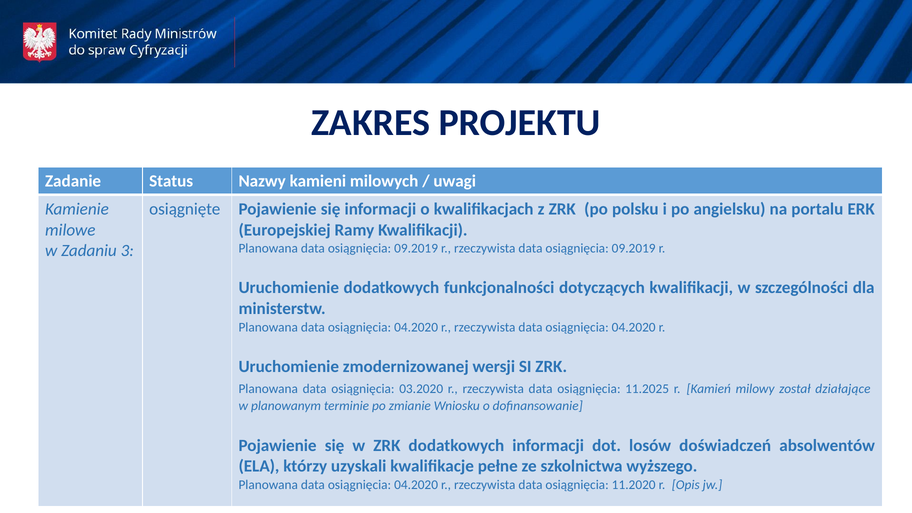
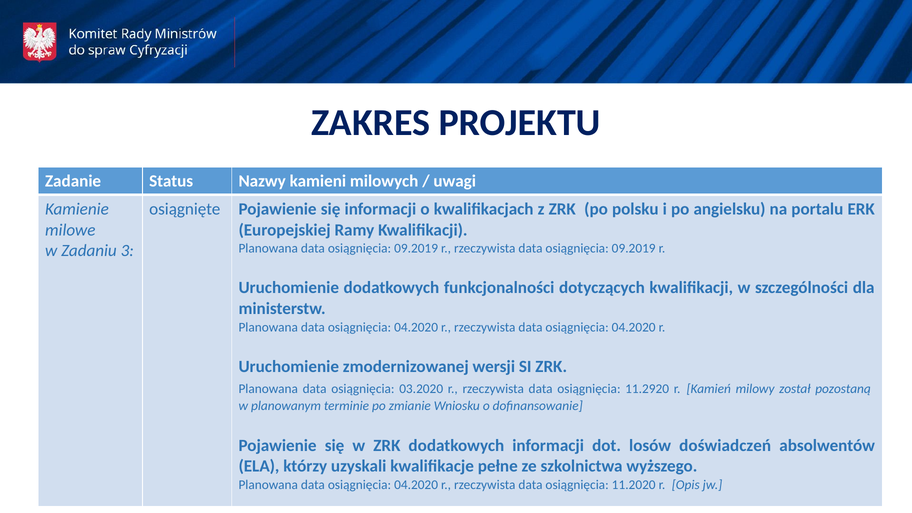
11.2025: 11.2025 -> 11.2920 (647, 389)
działające: działające -> pozostaną (843, 389)
